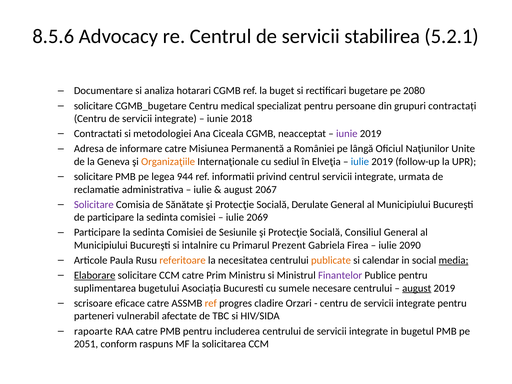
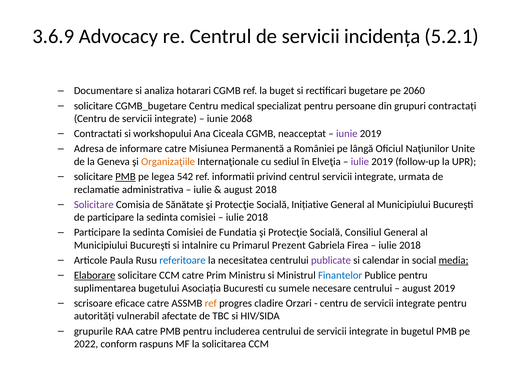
8.5.6: 8.5.6 -> 3.6.9 (53, 36)
stabilirea: stabilirea -> incidența (382, 36)
2080: 2080 -> 2060 (414, 91)
2018: 2018 -> 2068 (241, 119)
metodologiei: metodologiei -> workshopului (162, 134)
iulie colour: blue -> purple (360, 162)
PMB underline: none -> present (126, 177)
944: 944 -> 542 (185, 177)
august 2067: 2067 -> 2018 (266, 189)
Derulate: Derulate -> Inițiative (310, 205)
2069: 2069 -> 2018 (257, 217)
Sesiunile: Sesiunile -> Fundatia (238, 232)
2090: 2090 -> 2018 (410, 245)
referitoare colour: orange -> blue (183, 260)
publicate colour: orange -> purple (331, 260)
Finantelor colour: purple -> blue (340, 275)
august underline: present -> none (417, 288)
parteneri: parteneri -> autorități (94, 316)
rapoarte: rapoarte -> grupurile (93, 331)
2051: 2051 -> 2022 (86, 344)
